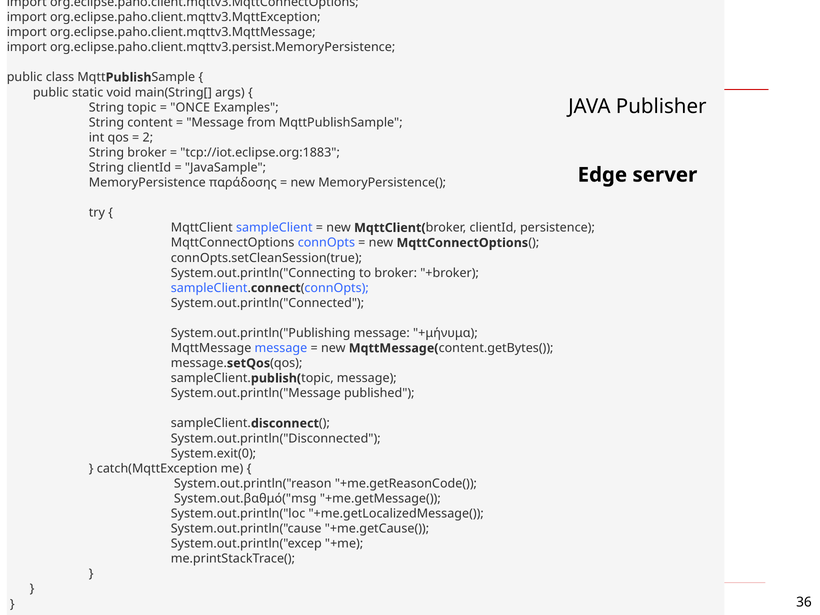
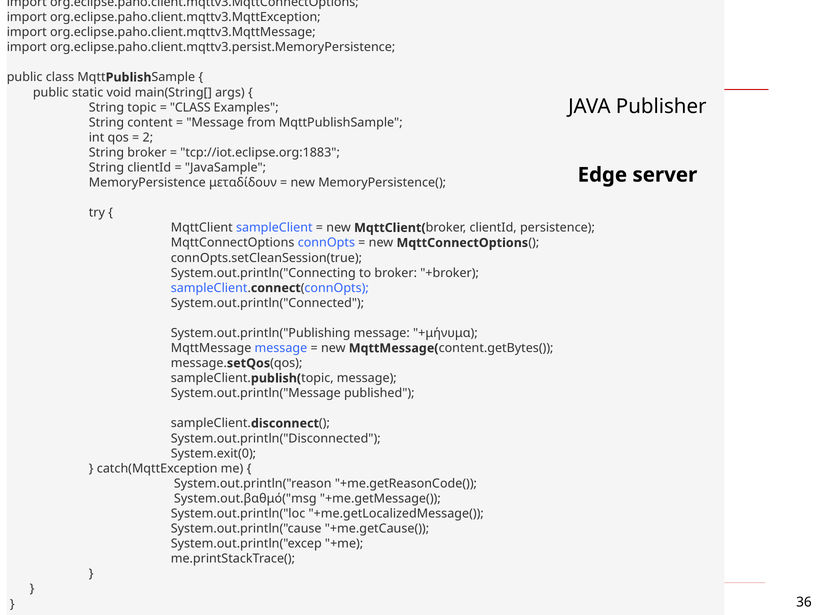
ONCE: ONCE -> CLASS (190, 107)
παράδοσης: παράδοσης -> μεταδίδουν (243, 183)
